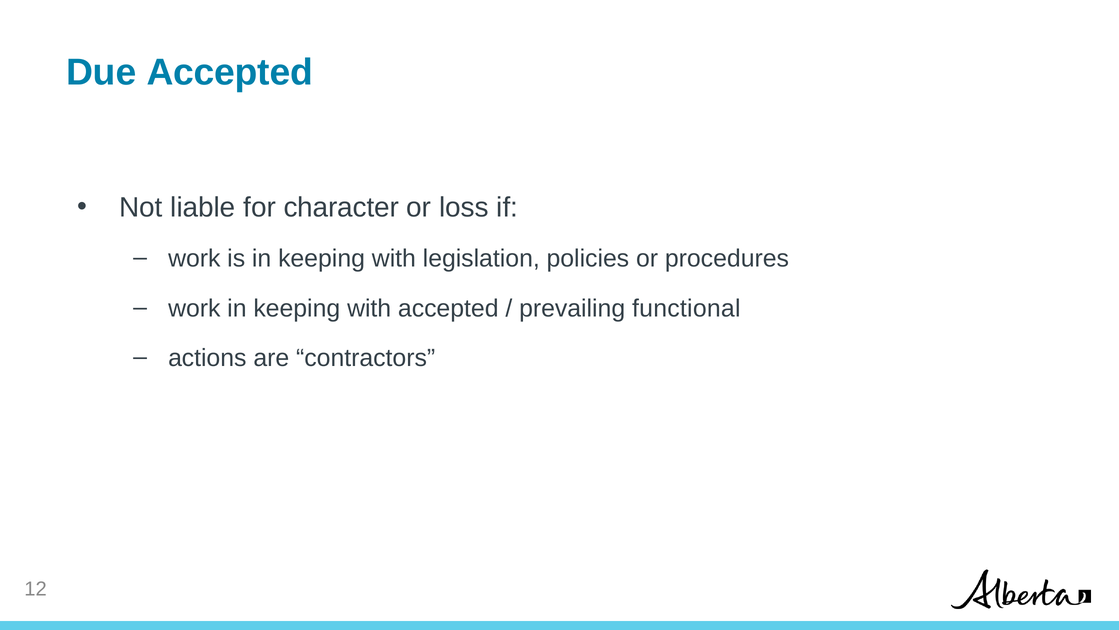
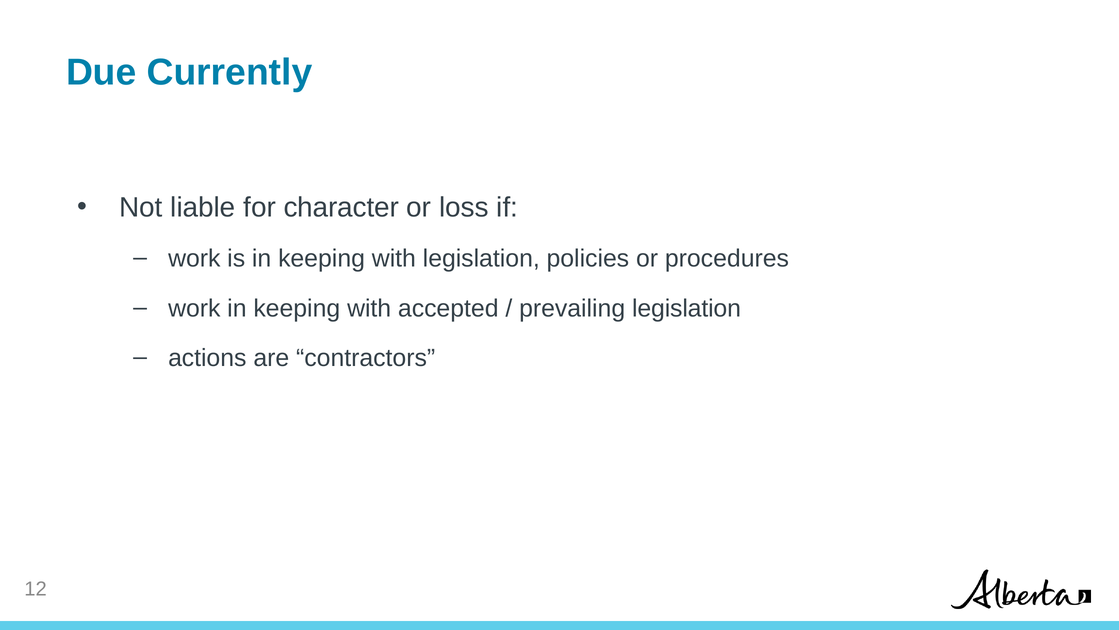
Due Accepted: Accepted -> Currently (230, 72)
prevailing functional: functional -> legislation (687, 308)
